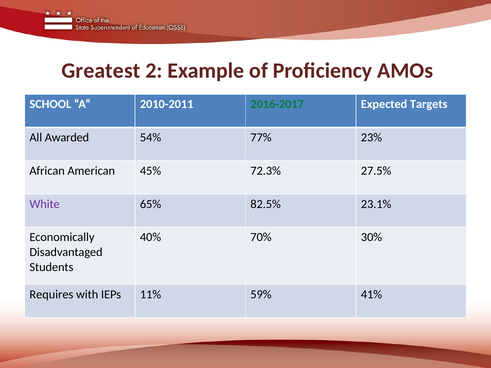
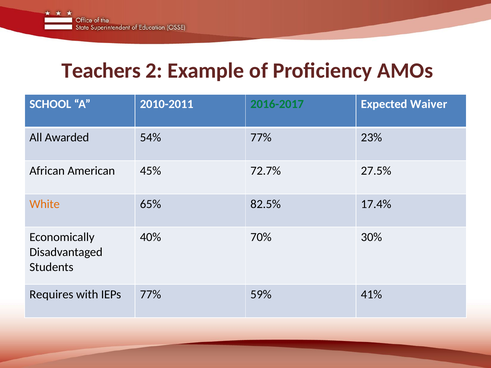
Greatest: Greatest -> Teachers (101, 71)
Targets: Targets -> Waiver (429, 104)
72.3%: 72.3% -> 72.7% (266, 171)
White colour: purple -> orange (45, 204)
23.1%: 23.1% -> 17.4% (376, 204)
IEPs 11%: 11% -> 77% (151, 295)
